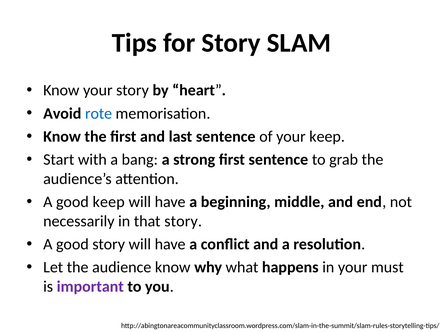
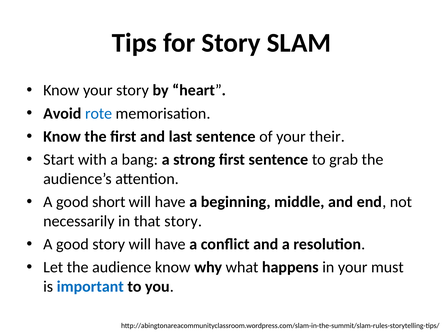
your keep: keep -> their (327, 137)
good keep: keep -> short (109, 202)
important colour: purple -> blue (90, 287)
